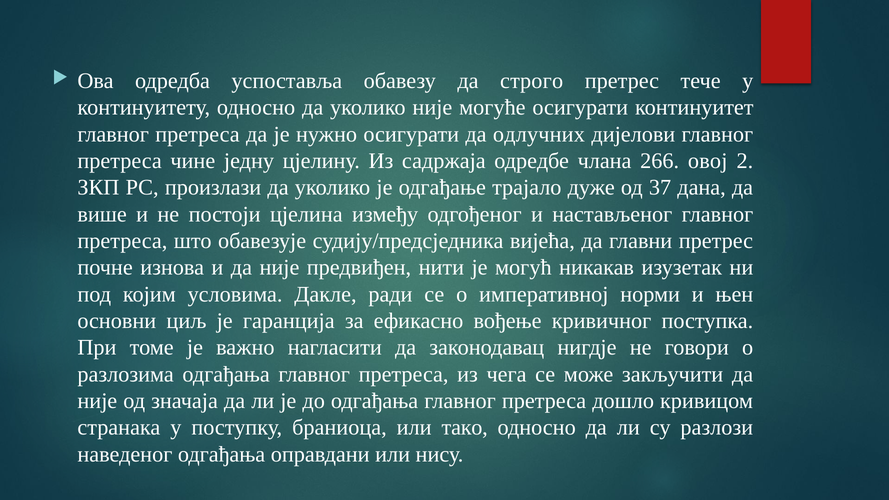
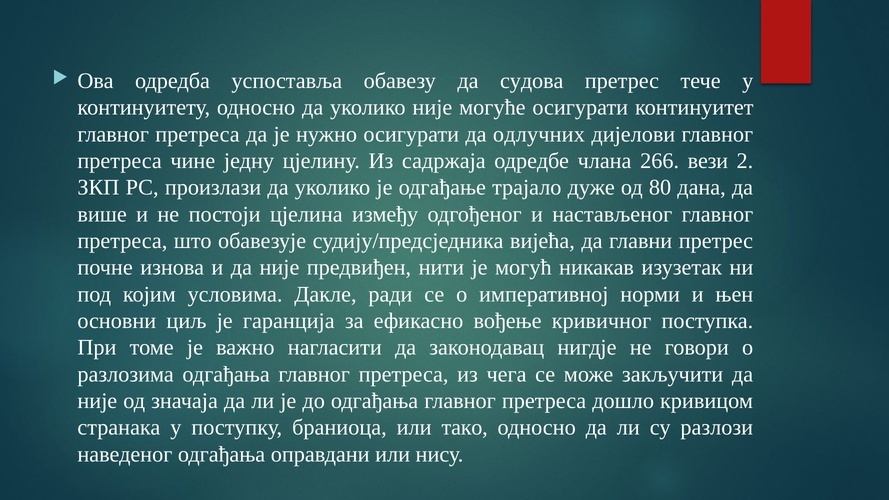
строго: строго -> судова (532, 81)
овој: овој -> вези (708, 161)
37: 37 -> 80 (660, 188)
